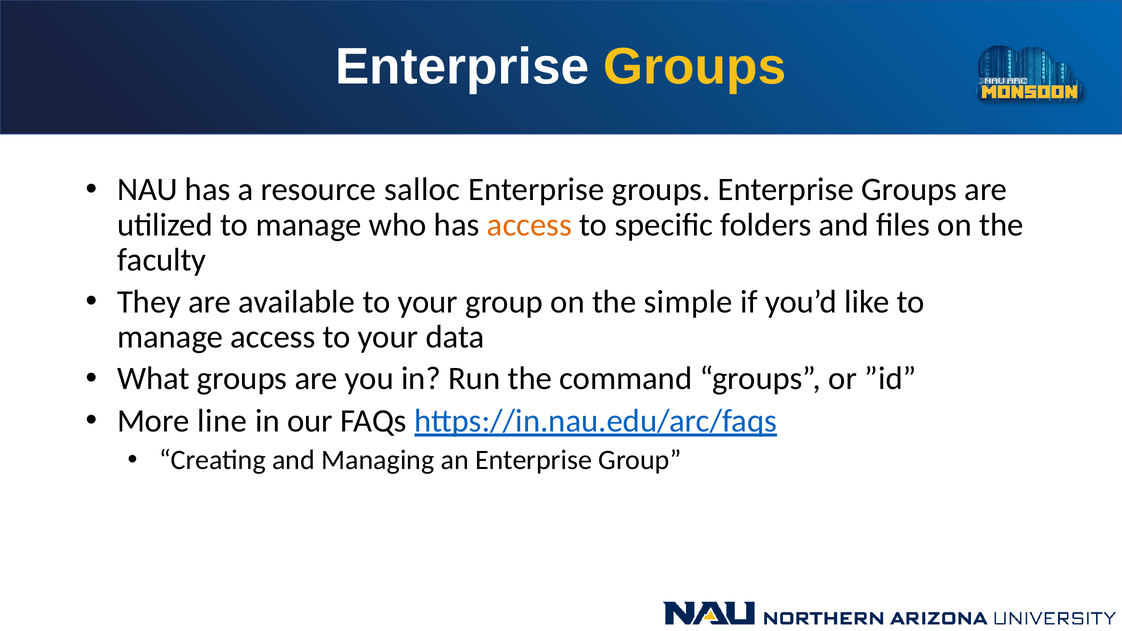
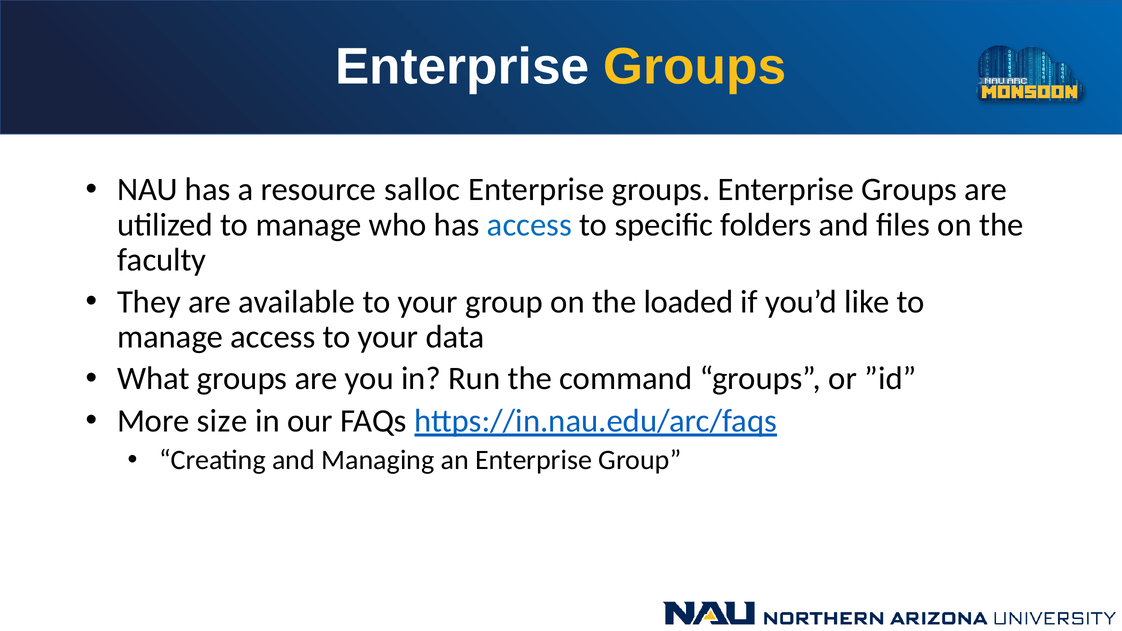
access colour: orange -> blue (529, 225)
simple: simple -> loaded (689, 302)
line: line -> size (222, 421)
